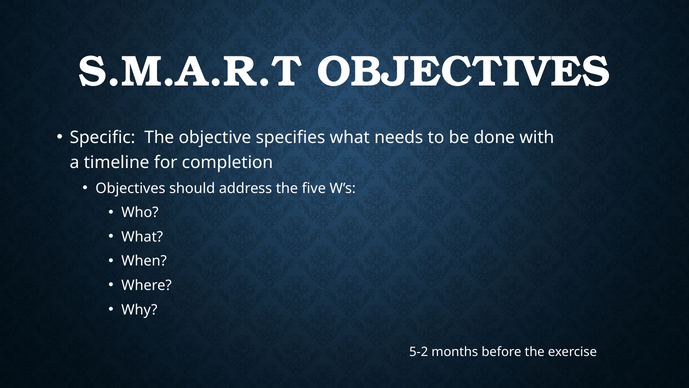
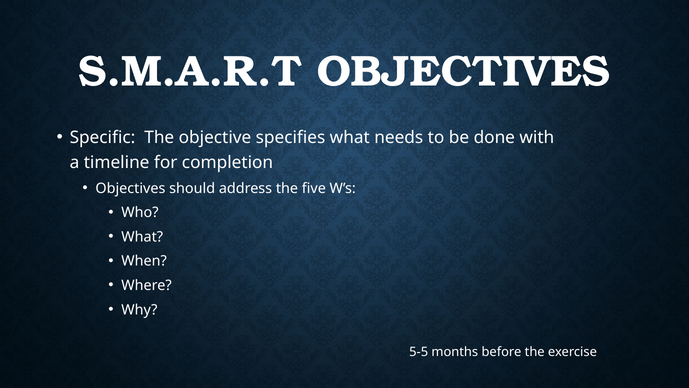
5-2: 5-2 -> 5-5 (419, 351)
